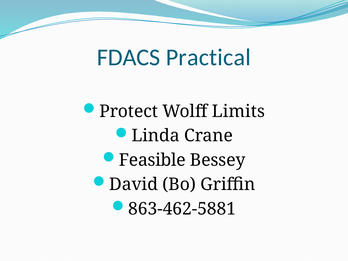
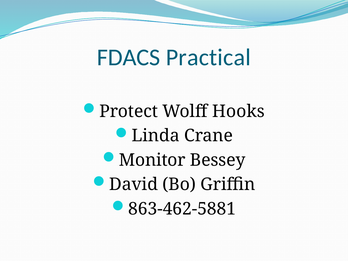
Limits: Limits -> Hooks (238, 111)
Feasible: Feasible -> Monitor (152, 160)
